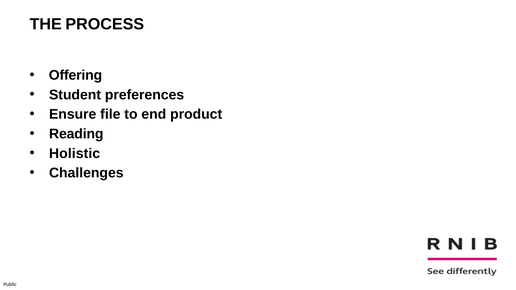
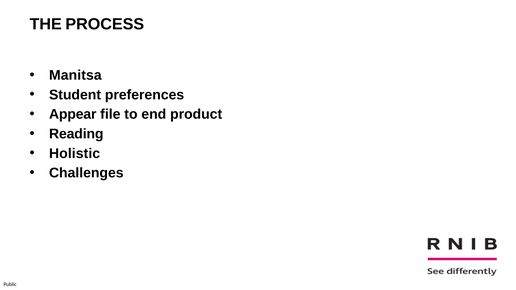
Offering: Offering -> Manitsa (75, 75)
Ensure: Ensure -> Appear (73, 114)
